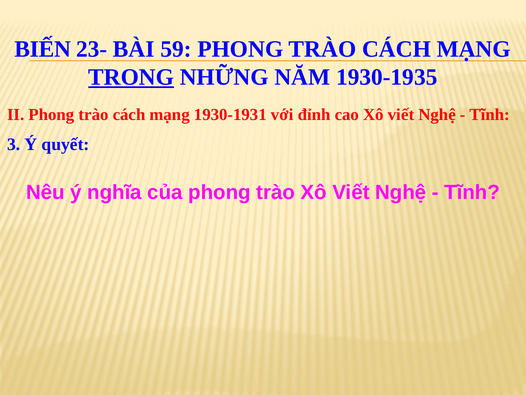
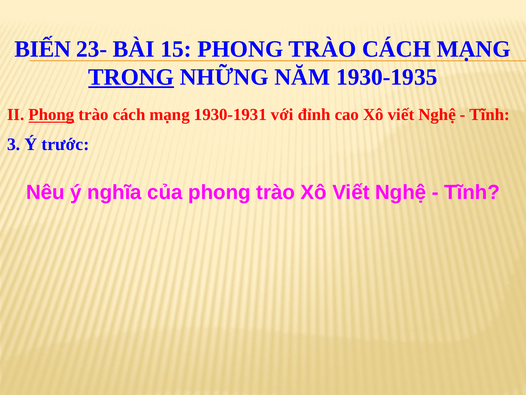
59: 59 -> 15 (176, 49)
Phong underline: none -> present (51, 115)
quyết: quyết -> trước (65, 144)
